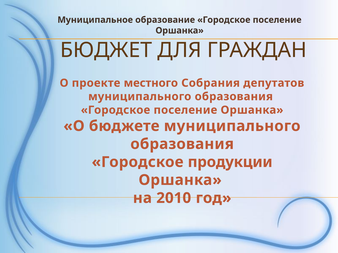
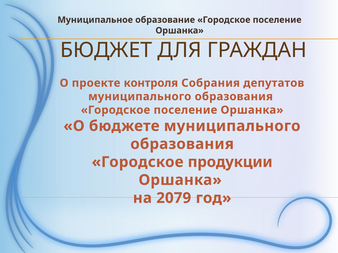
местного: местного -> контроля (151, 83)
2010: 2010 -> 2079 (174, 198)
